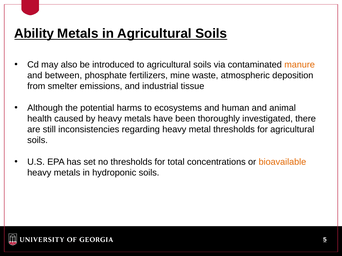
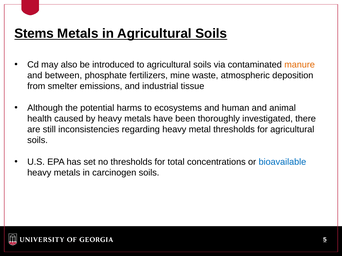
Ability: Ability -> Stems (34, 34)
bioavailable colour: orange -> blue (282, 162)
hydroponic: hydroponic -> carcinogen (114, 173)
